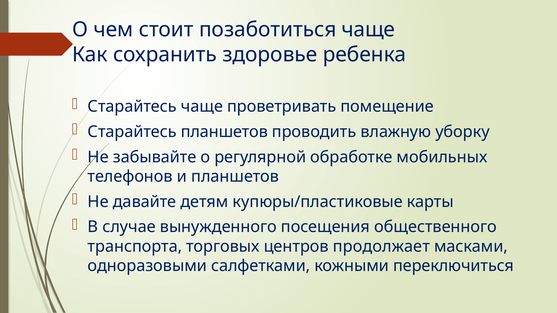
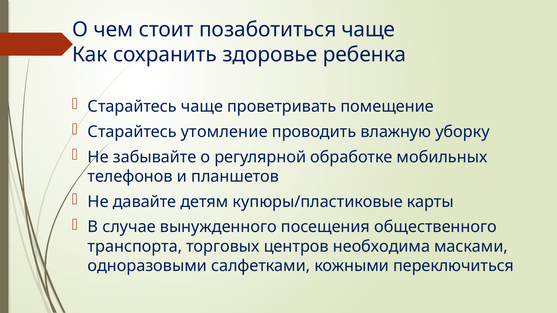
Старайтесь планшетов: планшетов -> утомление (224, 132)
продолжает: продолжает -> необходима (381, 247)
